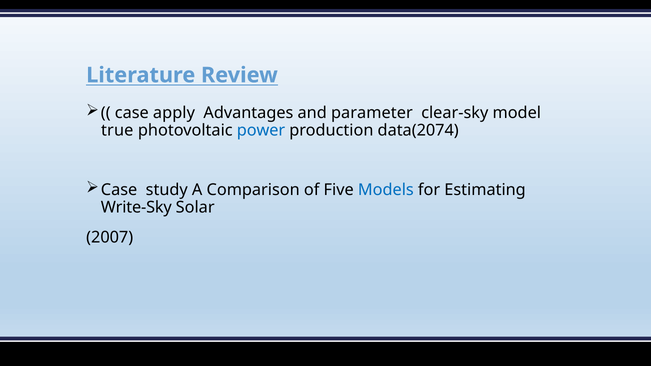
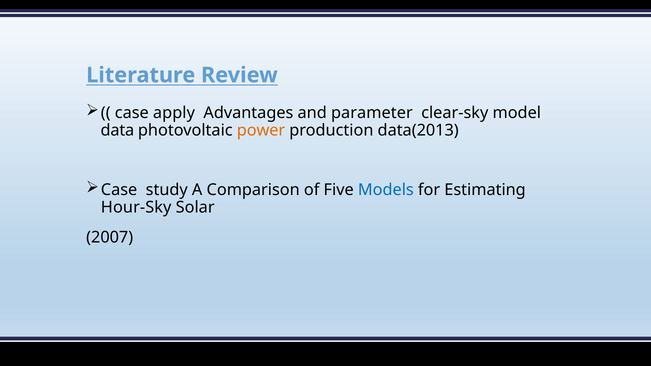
true: true -> data (117, 130)
power colour: blue -> orange (261, 130)
data(2074: data(2074 -> data(2013 (418, 130)
Write-Sky: Write-Sky -> Hour-Sky (136, 208)
